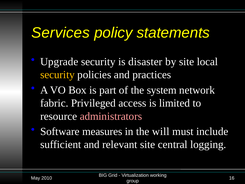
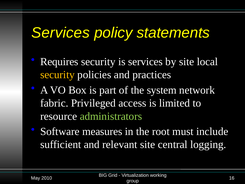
Upgrade: Upgrade -> Requires (59, 62)
is disaster: disaster -> services (145, 62)
administrators colour: pink -> light green (111, 116)
will: will -> root (161, 131)
